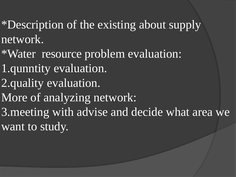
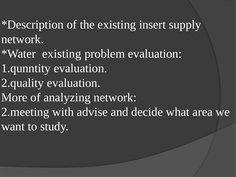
about: about -> insert (152, 25)
resource: resource -> existing (62, 54)
3.meeting: 3.meeting -> 2.meeting (25, 112)
